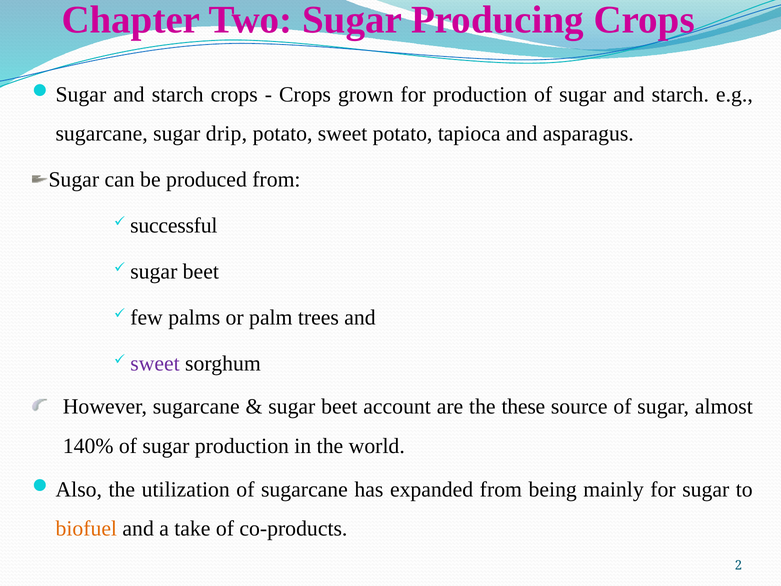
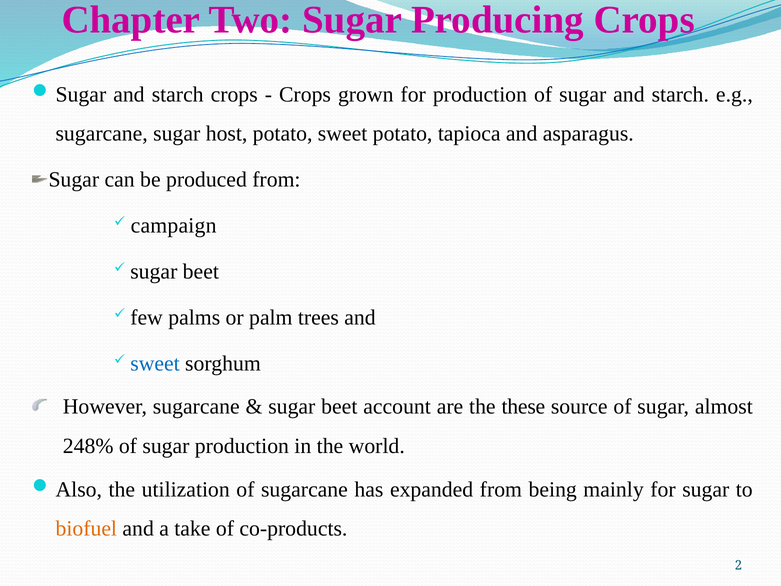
drip: drip -> host (227, 134)
successful: successful -> campaign (174, 225)
sweet colour: purple -> blue (155, 363)
140%: 140% -> 248% (88, 446)
